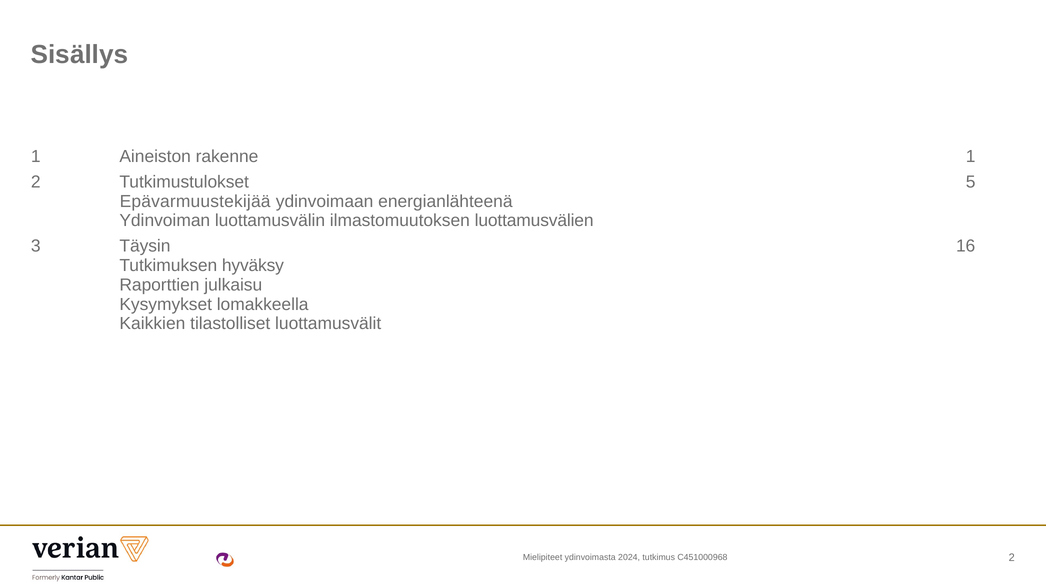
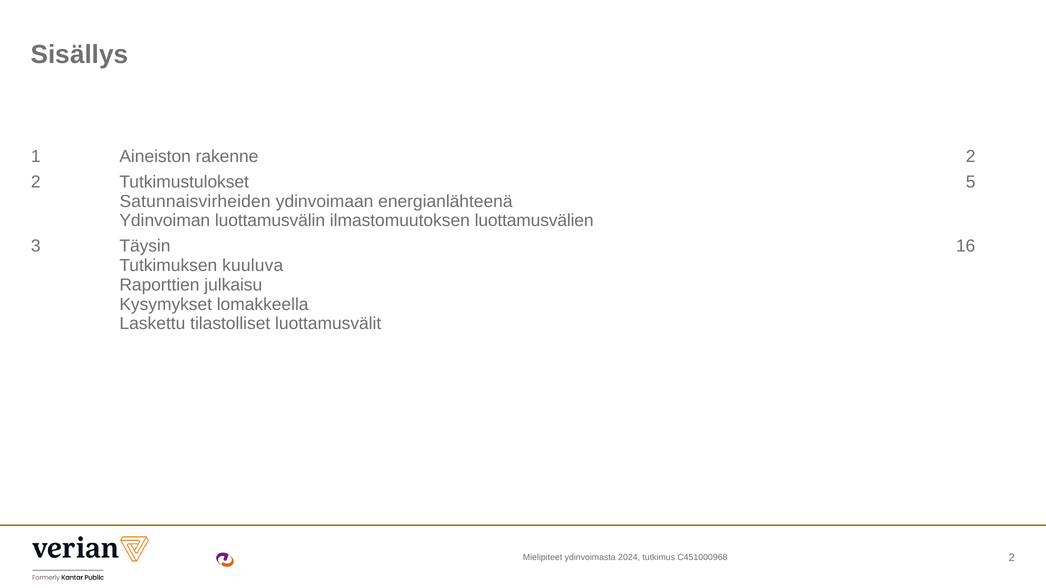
rakenne 1: 1 -> 2 (971, 156)
Epävarmuustekijää: Epävarmuustekijää -> Satunnaisvirheiden (195, 201)
hyväksy: hyväksy -> kuuluva (253, 266)
Kaikkien: Kaikkien -> Laskettu (152, 324)
